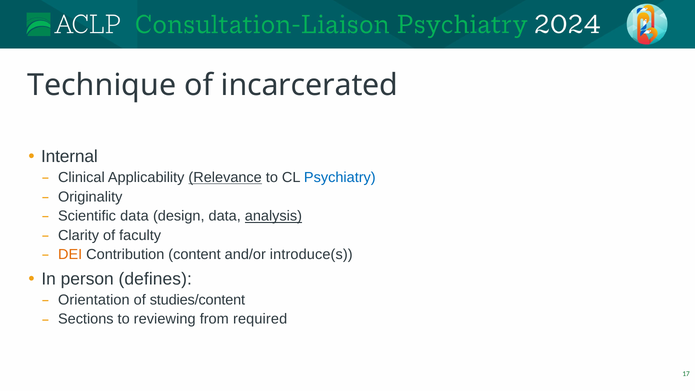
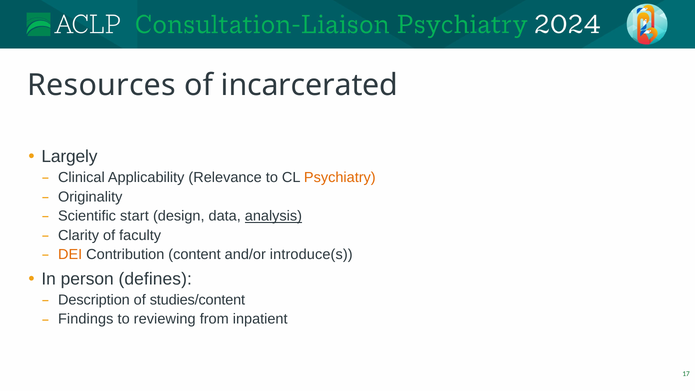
Technique: Technique -> Resources (102, 85)
Internal: Internal -> Largely (69, 157)
Relevance underline: present -> none (225, 178)
Psychiatry colour: blue -> orange (340, 178)
Scientific data: data -> start (134, 216)
Orientation: Orientation -> Description (94, 300)
Sections: Sections -> Findings (86, 319)
required: required -> inpatient (260, 319)
